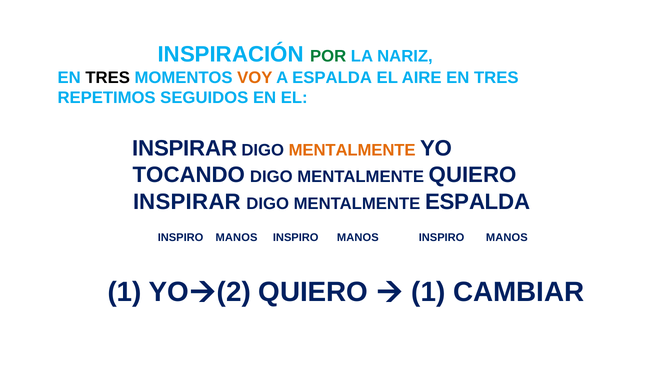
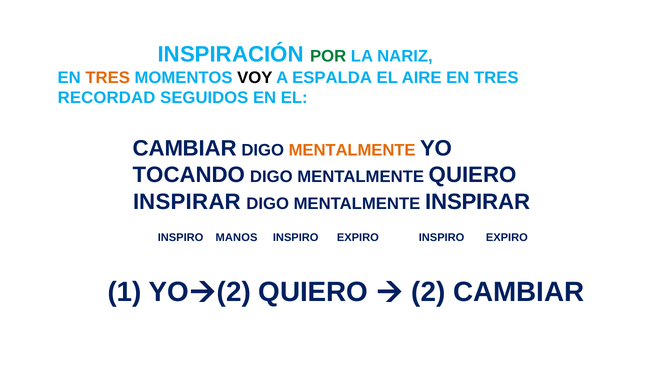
TRES colour: black -> orange (108, 78)
VOY colour: orange -> black (255, 78)
REPETIMOS: REPETIMOS -> RECORDAD (106, 98)
INSPIRAR: INSPIRAR -> CAMBIAR (185, 148)
MENTALMENTE ESPALDA: ESPALDA -> INSPIRAR (478, 202)
MANOS: MANOS -> EXPIRO (358, 237)
MANOS: MANOS -> EXPIRO (507, 237)
1: 1 -> 2 (428, 292)
